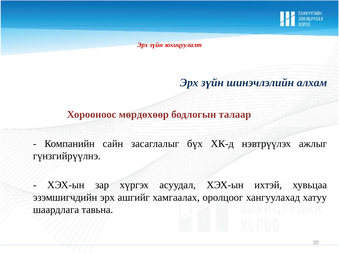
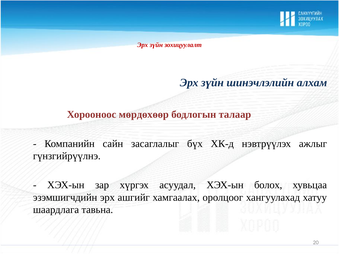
ихтэй: ихтэй -> болох (268, 185)
